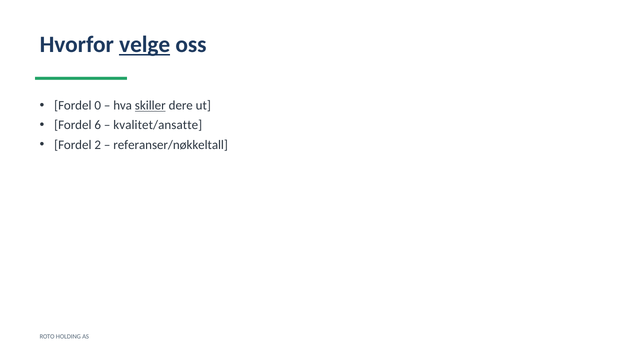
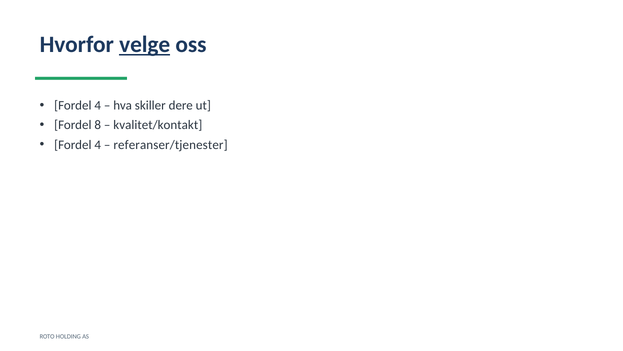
0: 0 -> 4 (98, 106)
skiller underline: present -> none (150, 106)
6: 6 -> 8 (98, 125)
kvalitet/ansatte: kvalitet/ansatte -> kvalitet/kontakt (158, 125)
2: 2 -> 4 (98, 144)
referanser/nøkkeltall: referanser/nøkkeltall -> referanser/tjenester (171, 144)
